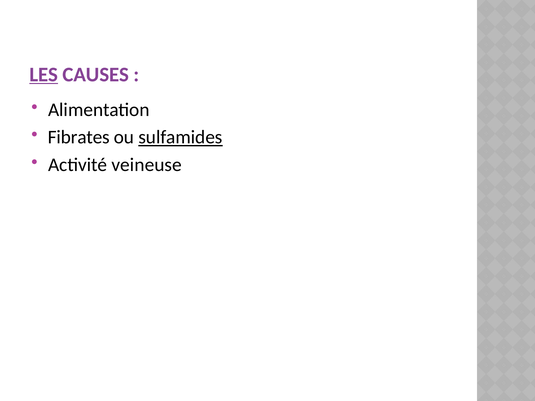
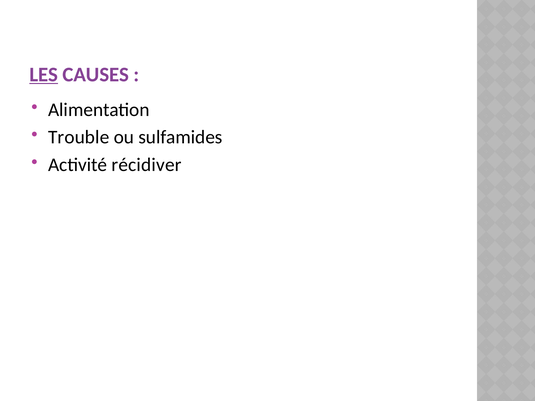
Fibrates: Fibrates -> Trouble (79, 137)
sulfamides underline: present -> none (180, 137)
veineuse: veineuse -> récidiver (147, 165)
